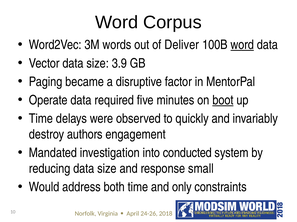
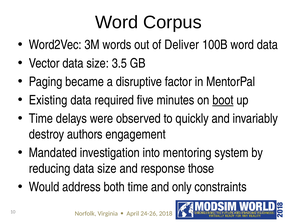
word underline: present -> none (242, 45)
3.9: 3.9 -> 3.5 (119, 63)
Operate: Operate -> Existing (48, 100)
conducted: conducted -> mentoring (187, 153)
small: small -> those (201, 169)
